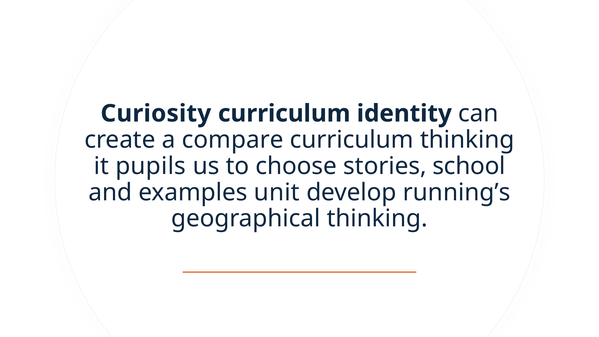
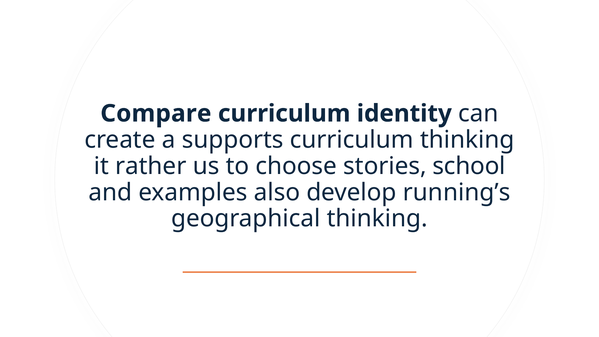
Curiosity: Curiosity -> Compare (156, 113)
compare: compare -> supports (233, 140)
pupils: pupils -> rather (151, 166)
unit: unit -> also (277, 192)
